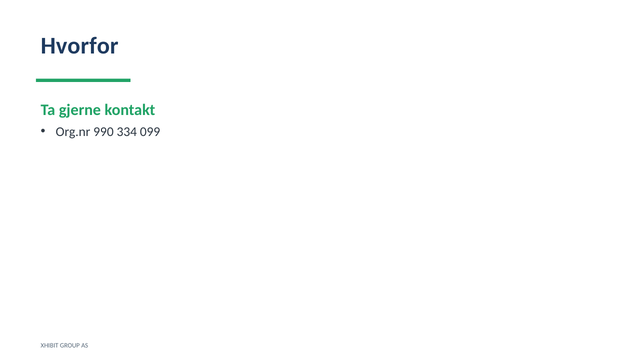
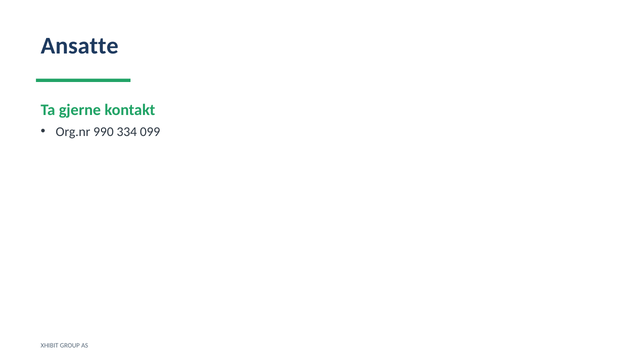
Hvorfor: Hvorfor -> Ansatte (80, 46)
